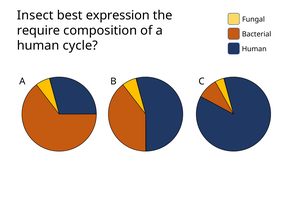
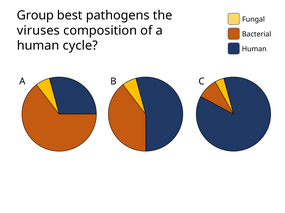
Insect: Insect -> Group (35, 15)
expression: expression -> pathogens (118, 15)
require: require -> viruses (38, 31)
